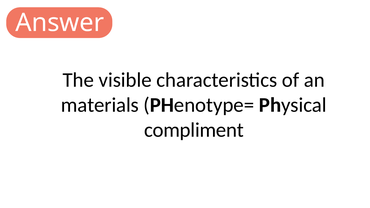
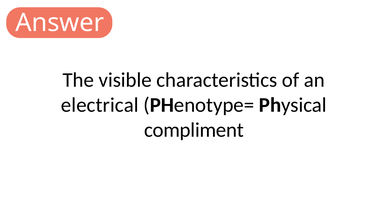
materials: materials -> electrical (100, 105)
